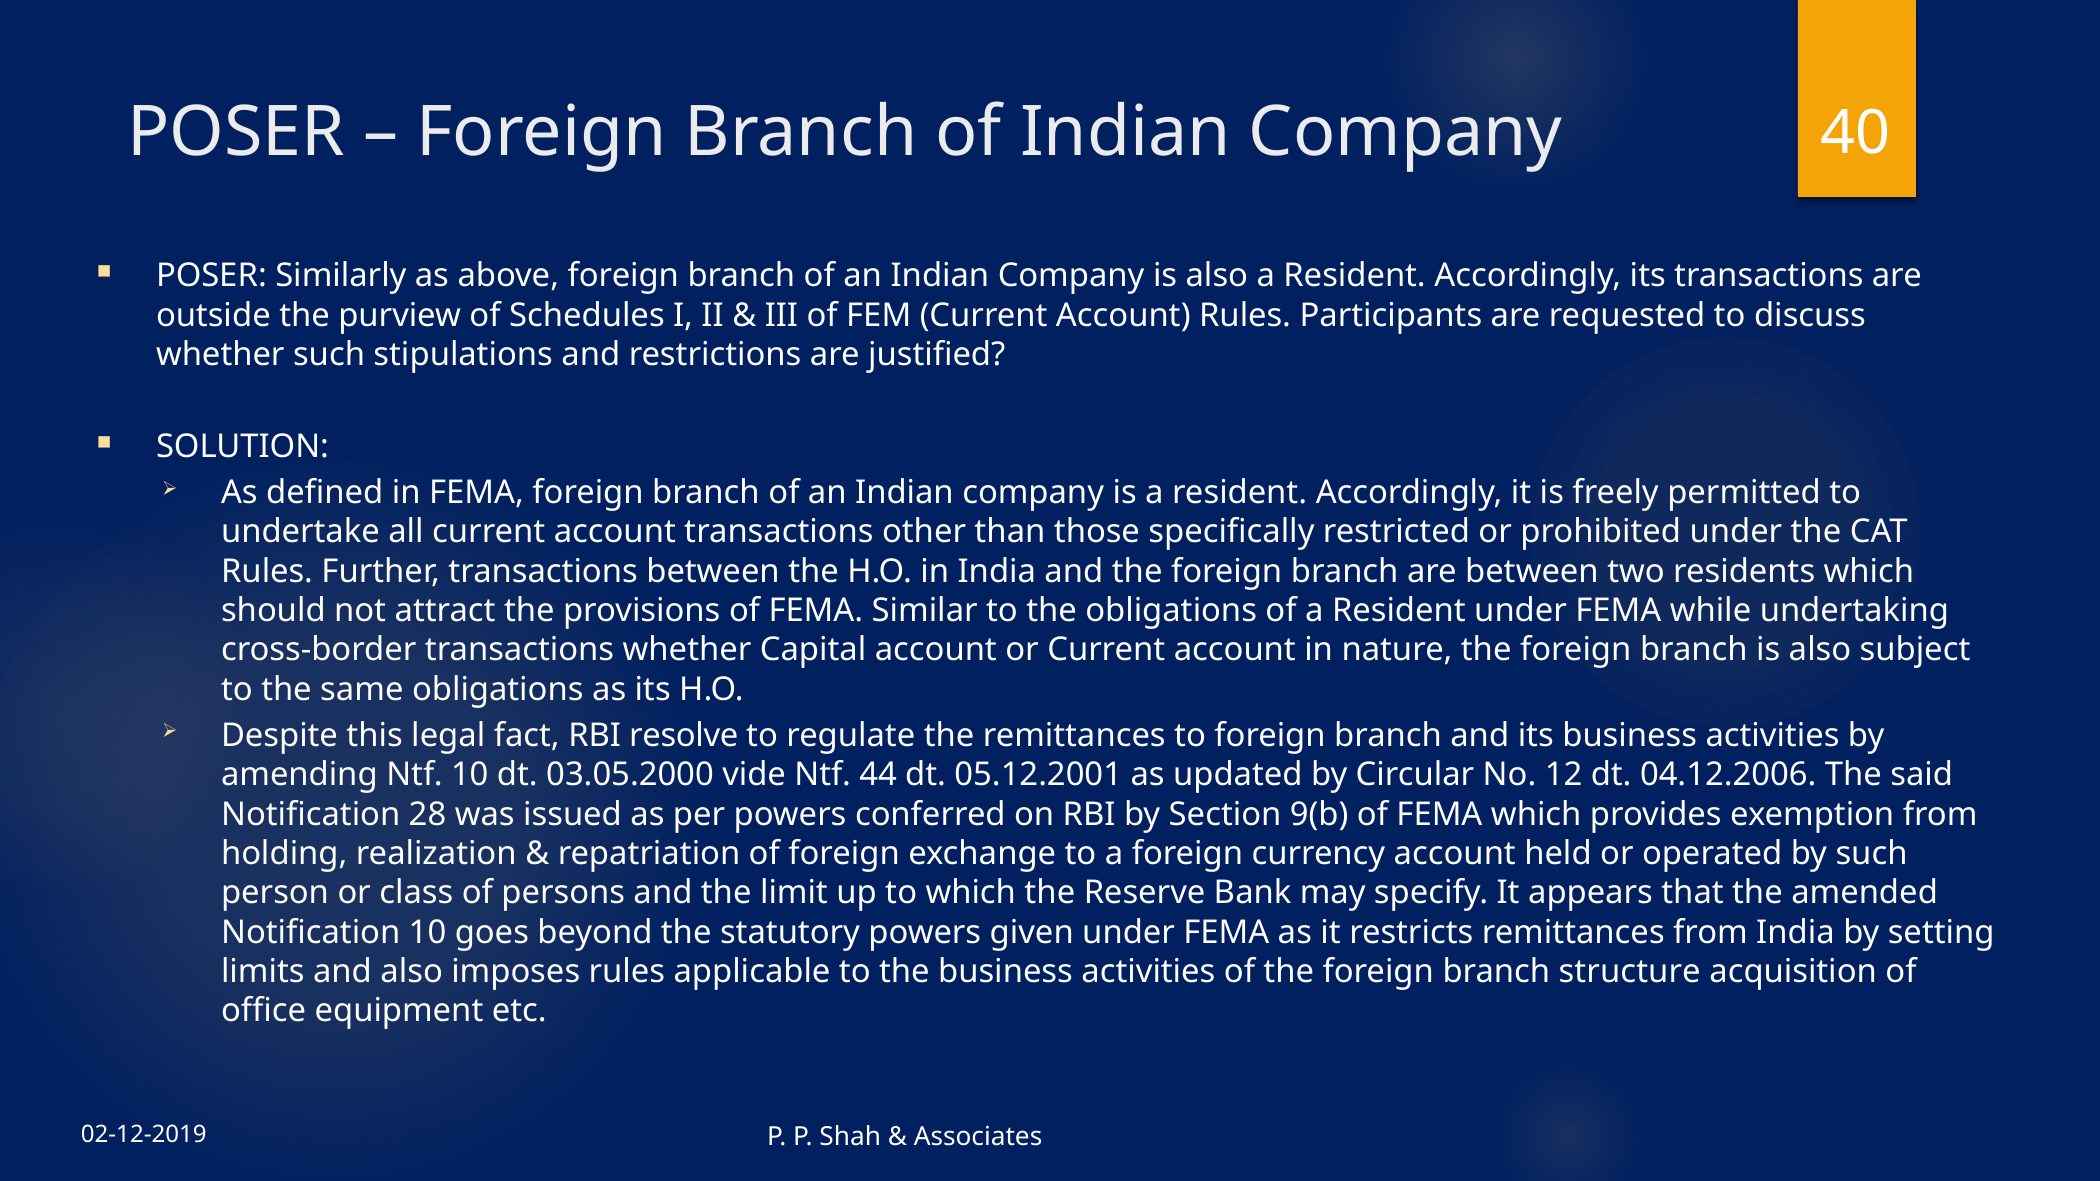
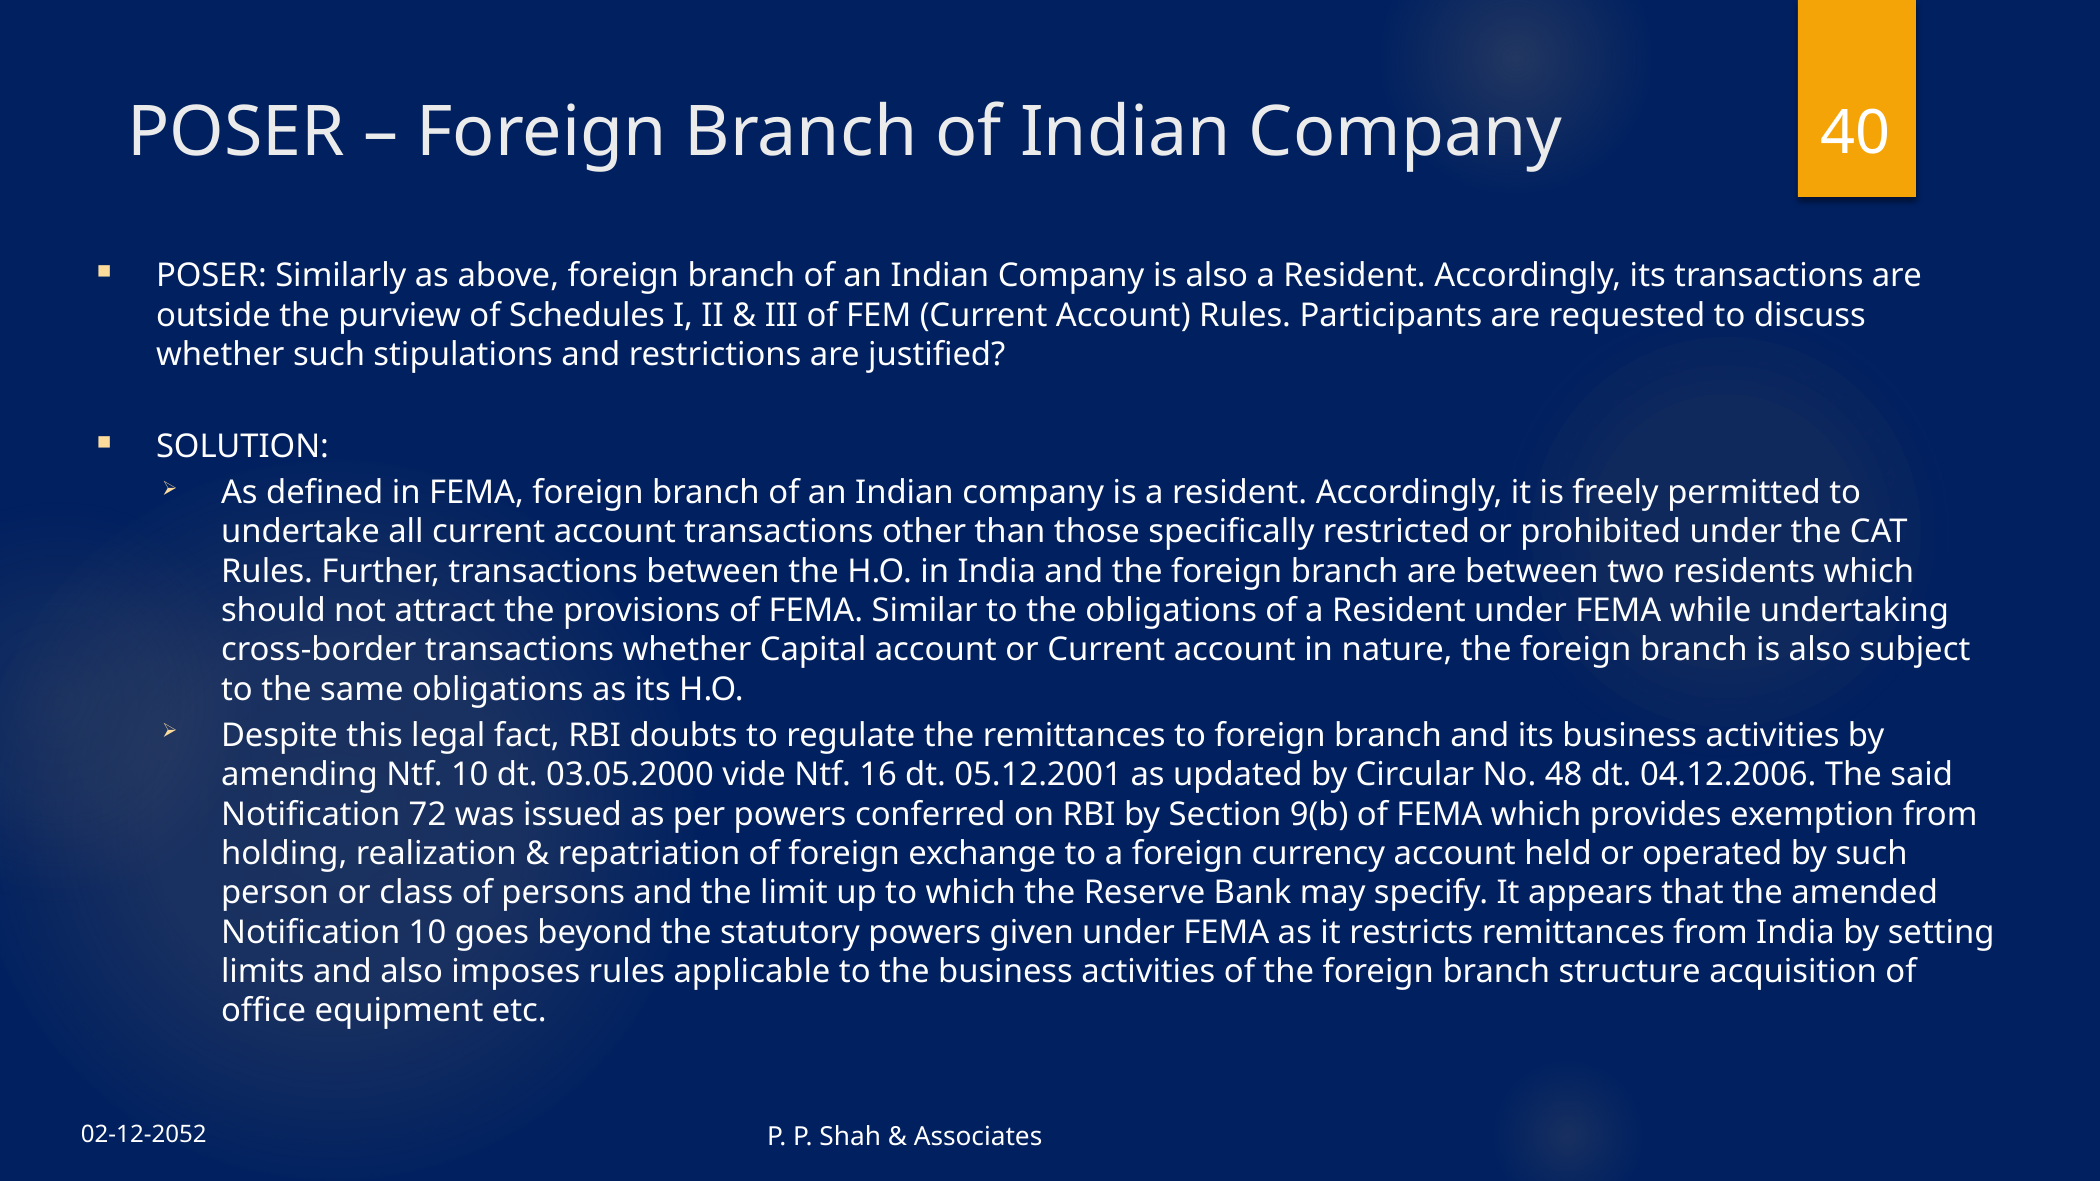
resolve: resolve -> doubts (684, 736)
44: 44 -> 16 (878, 775)
12: 12 -> 48 (1564, 775)
28: 28 -> 72 (427, 814)
02-12-2019: 02-12-2019 -> 02-12-2052 (144, 1135)
